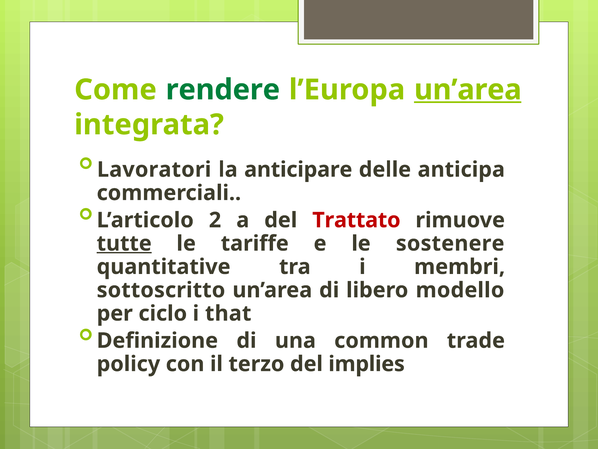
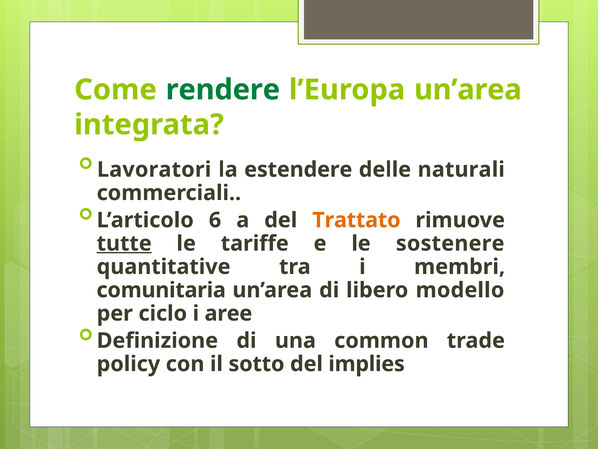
un’area underline: present -> none (468, 90)
anticipare: anticipare -> estendere (298, 169)
anticipa: anticipa -> naturali (461, 169)
2: 2 -> 6 (215, 220)
Trattato colour: red -> orange (356, 220)
sottoscritto: sottoscritto -> comunitaria (161, 290)
that: that -> aree (228, 313)
terzo: terzo -> sotto (256, 364)
